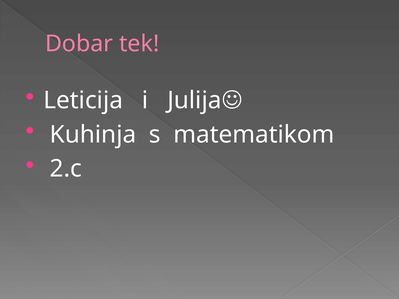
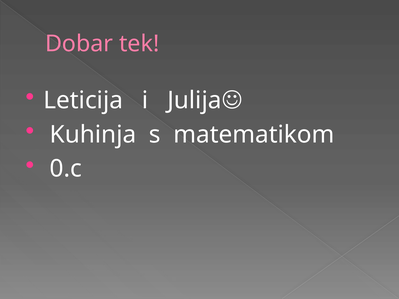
2.c: 2.c -> 0.c (66, 169)
